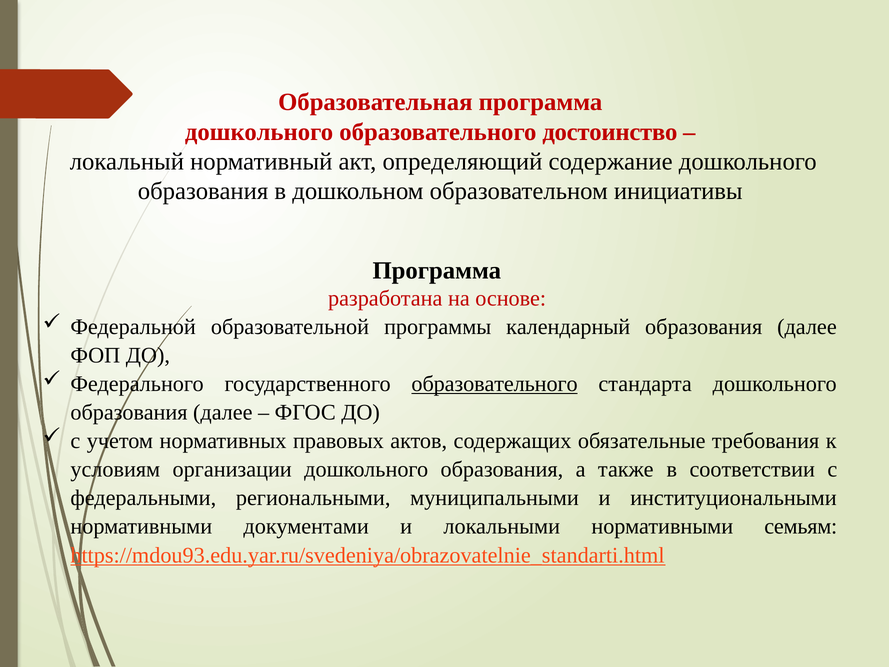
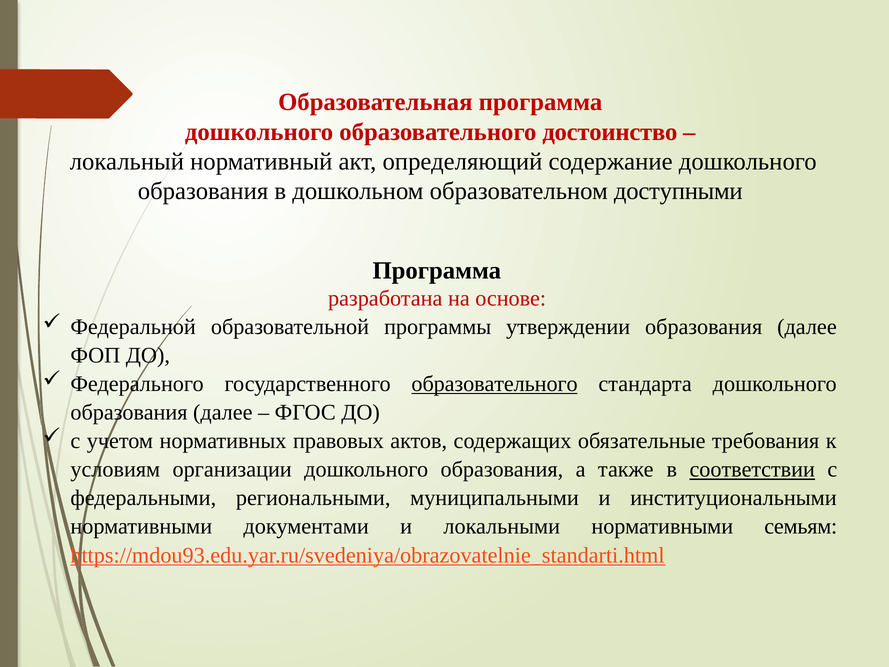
инициативы: инициативы -> доступными (678, 191)
календарный: календарный -> утверждении (568, 327)
соответствии underline: none -> present (752, 469)
